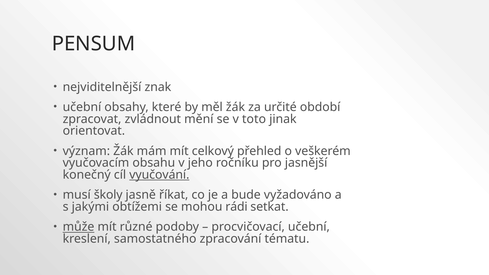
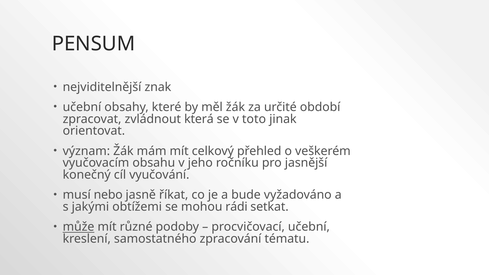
mění: mění -> která (199, 119)
vyučování underline: present -> none (159, 175)
školy: školy -> nebo (108, 195)
